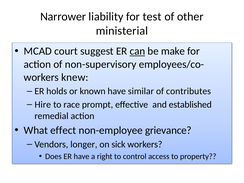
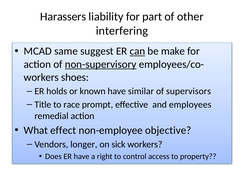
Narrower: Narrower -> Harassers (63, 16)
test: test -> part (152, 16)
ministerial: ministerial -> interfering (122, 31)
court: court -> same (66, 51)
non-supervisory underline: none -> present (101, 64)
knew: knew -> shoes (75, 77)
contributes: contributes -> supervisors (189, 91)
Hire: Hire -> Title (43, 105)
established: established -> employees (190, 105)
grievance: grievance -> objective (168, 130)
